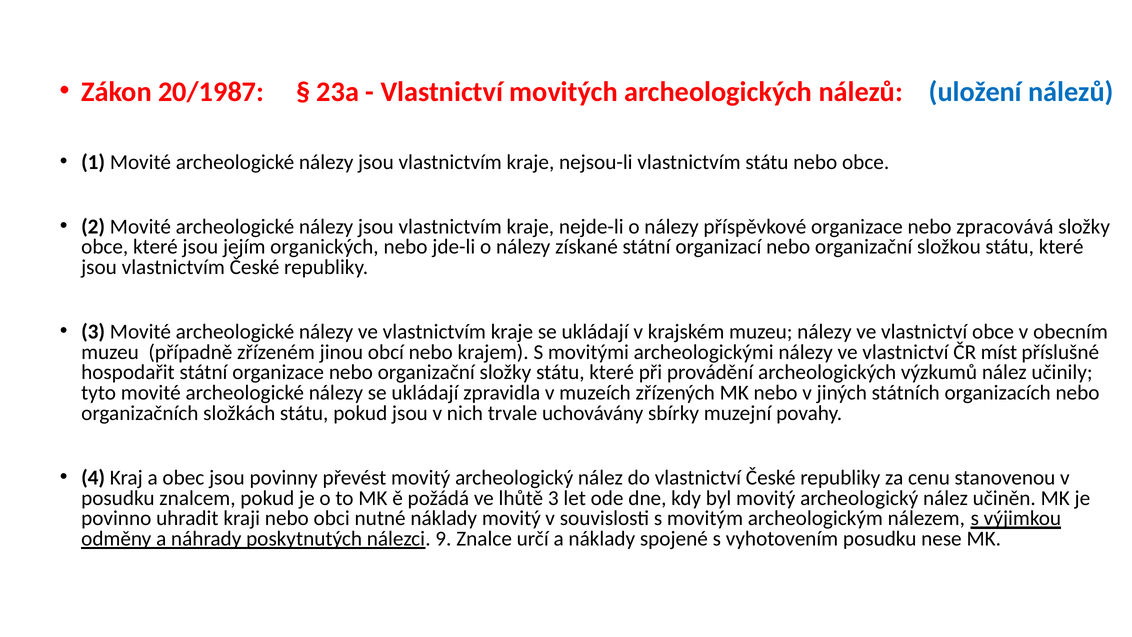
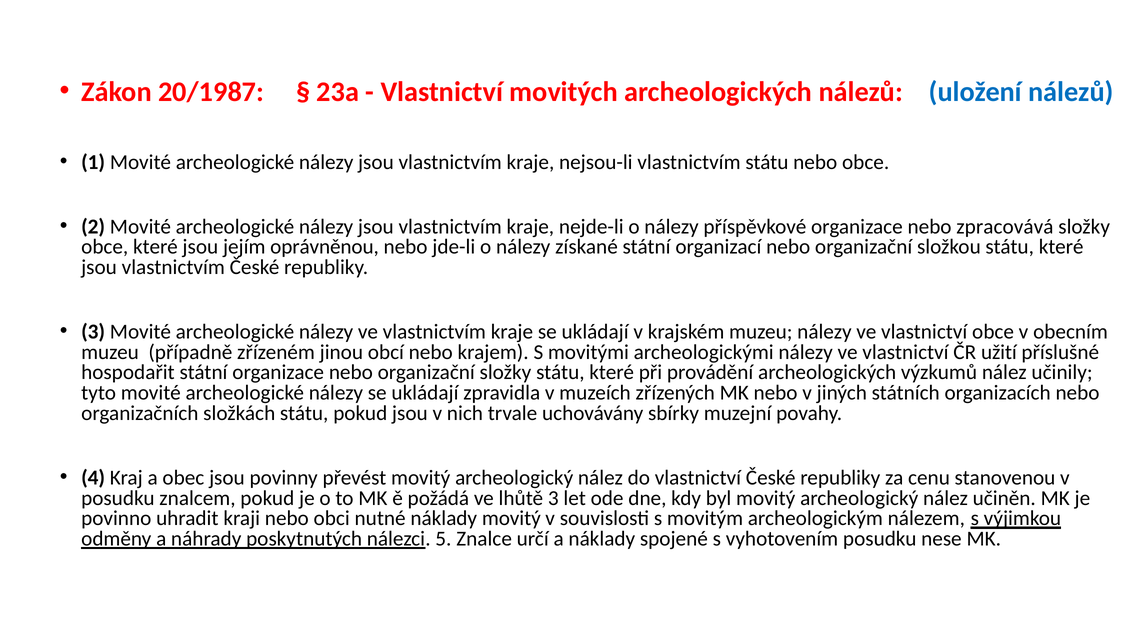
organických: organických -> oprávněnou (325, 247)
míst: míst -> užití (999, 352)
9: 9 -> 5 (443, 539)
